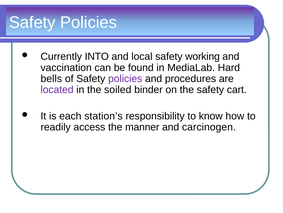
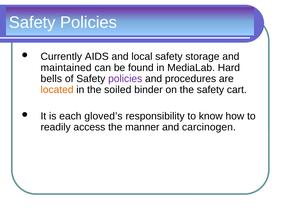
INTO: INTO -> AIDS (97, 56)
working: working -> storage (202, 56)
vaccination: vaccination -> maintained (66, 67)
located colour: purple -> orange (57, 89)
station’s: station’s -> gloved’s (103, 116)
